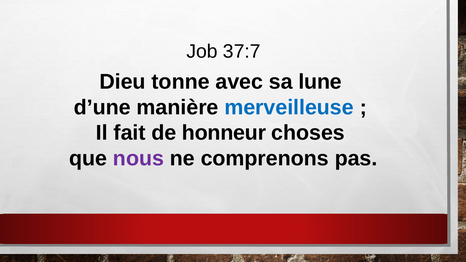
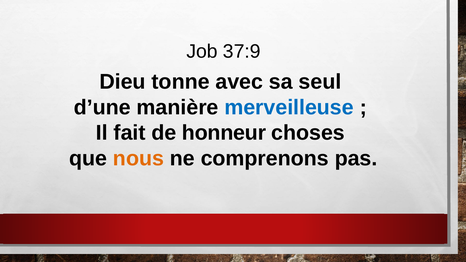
37:7: 37:7 -> 37:9 (242, 51)
lune: lune -> seul (320, 82)
nous colour: purple -> orange (138, 159)
